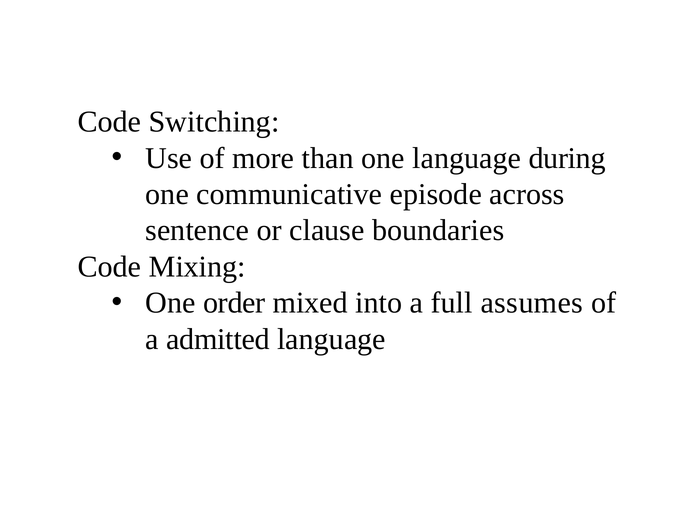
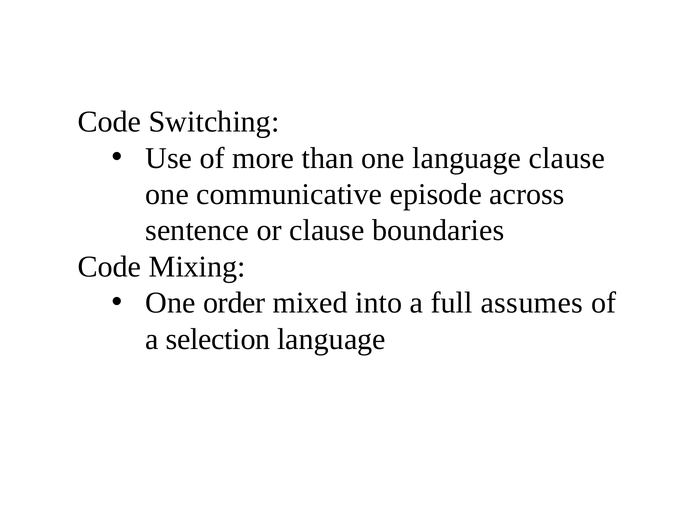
language during: during -> clause (567, 158)
admitted: admitted -> selection (218, 339)
